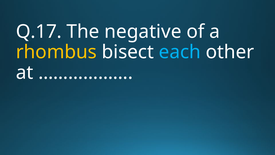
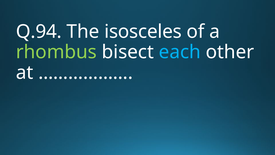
Q.17: Q.17 -> Q.94 (39, 32)
negative: negative -> isosceles (143, 32)
rhombus colour: yellow -> light green (56, 52)
